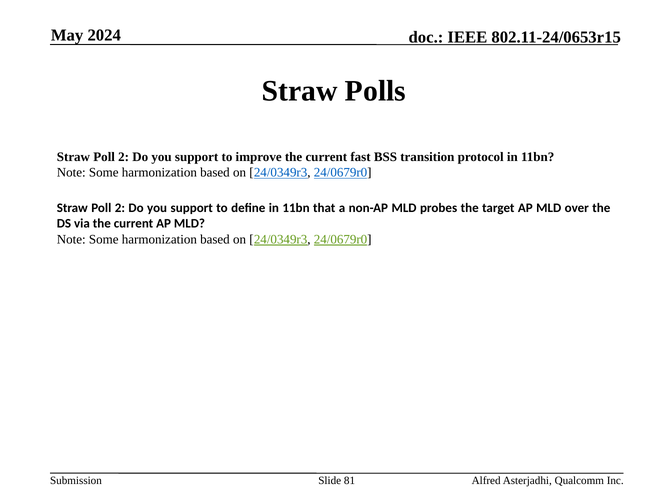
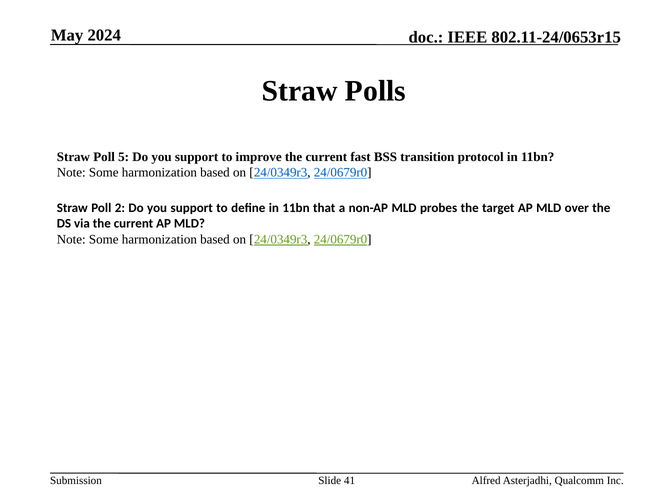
2: 2 -> 5 (124, 157)
81: 81 -> 41 (350, 480)
